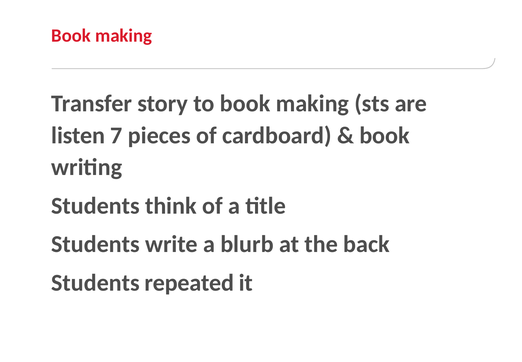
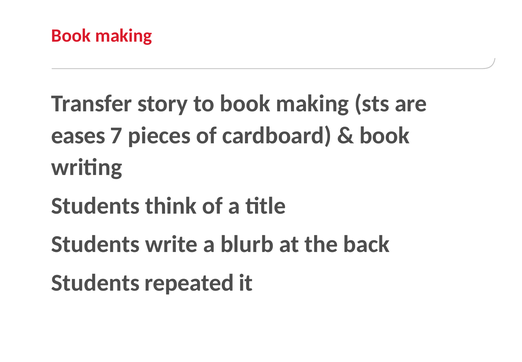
listen: listen -> eases (78, 135)
